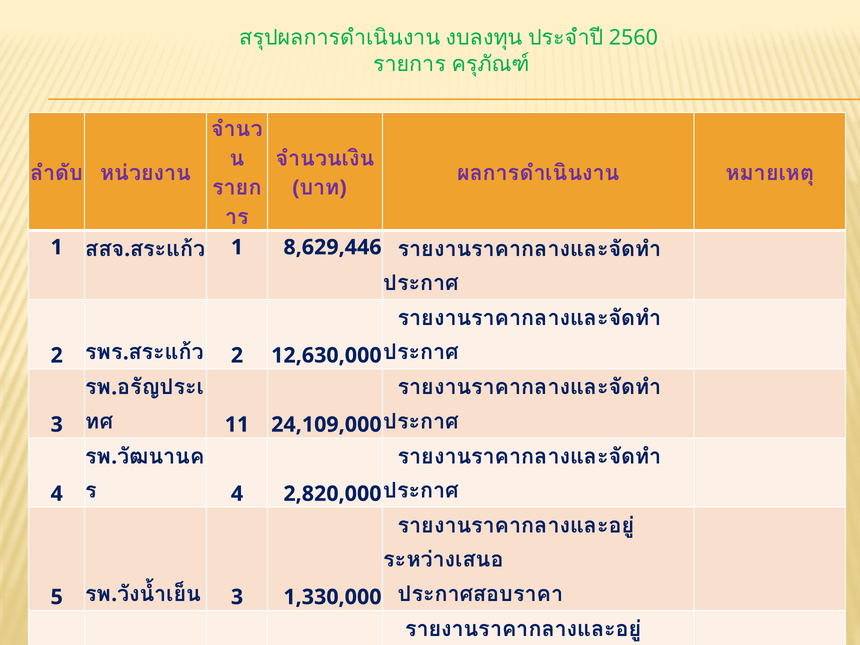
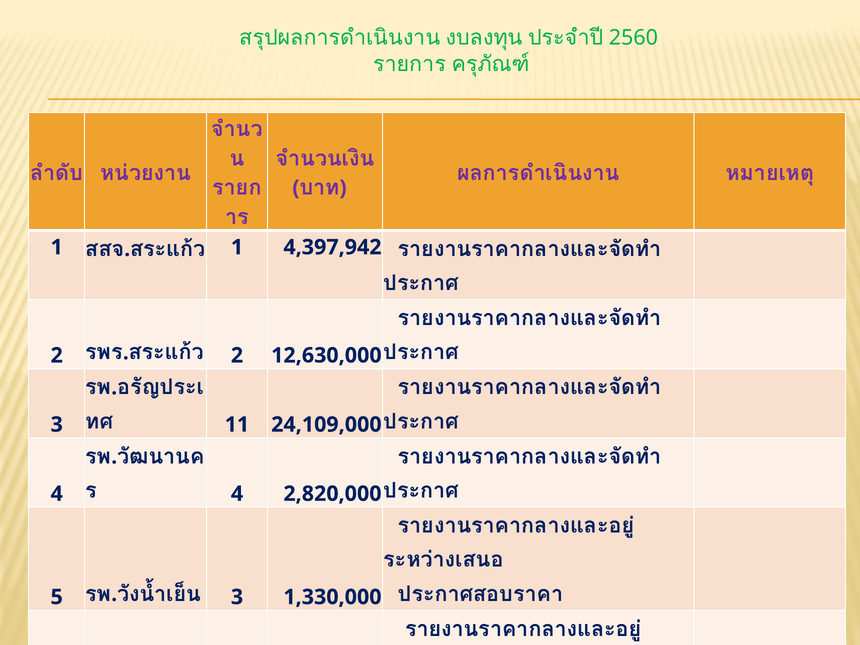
8,629,446: 8,629,446 -> 4,397,942 (332, 247)
